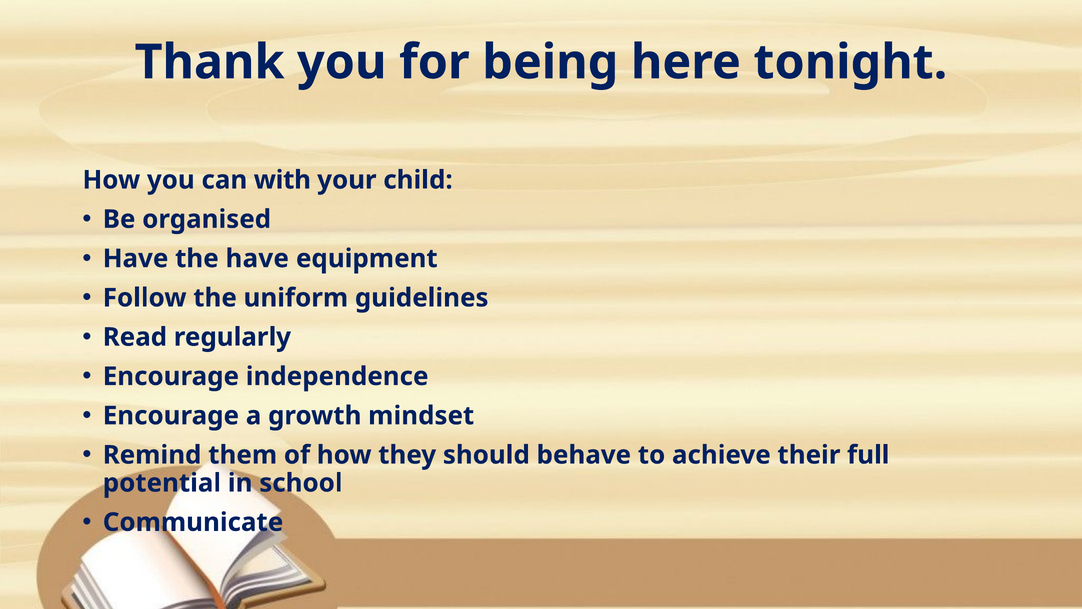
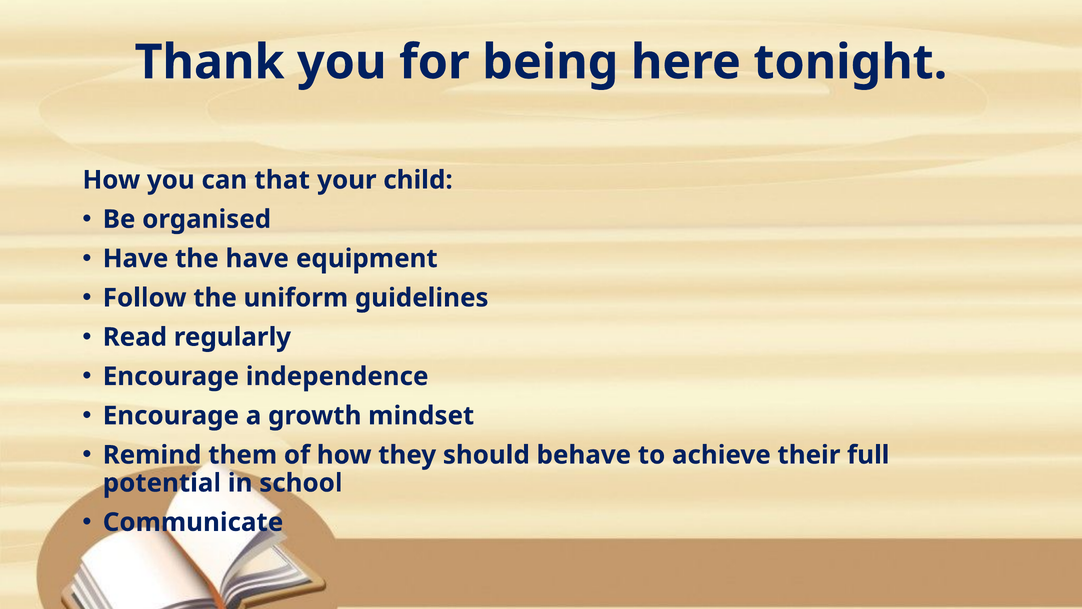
with: with -> that (282, 180)
